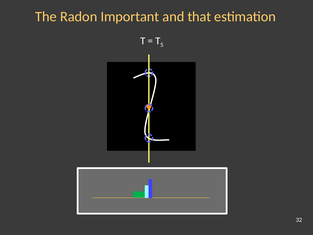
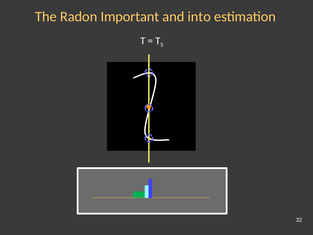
that: that -> into (199, 17)
